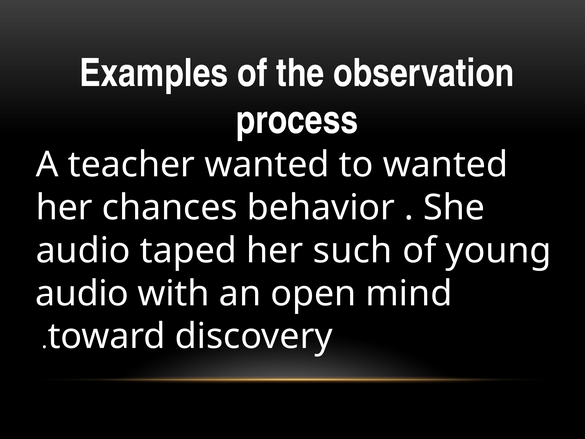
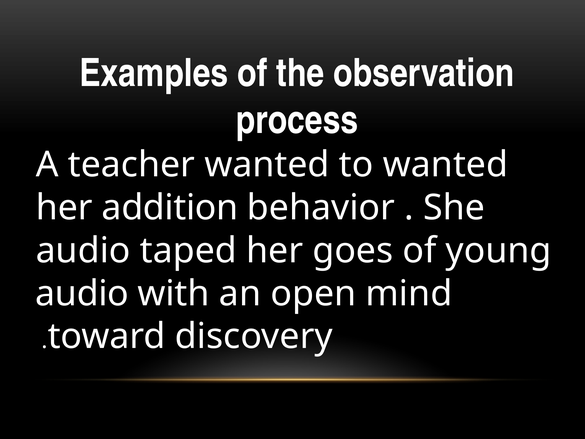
chances: chances -> addition (170, 208)
such: such -> goes (353, 250)
